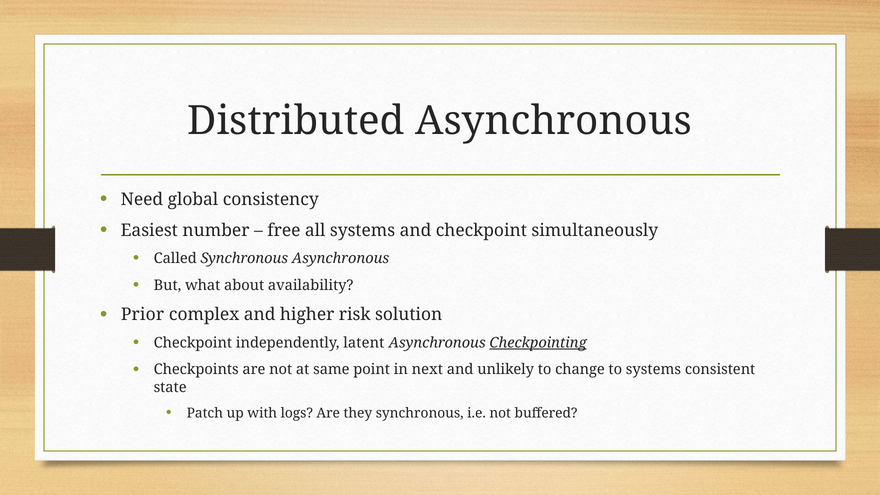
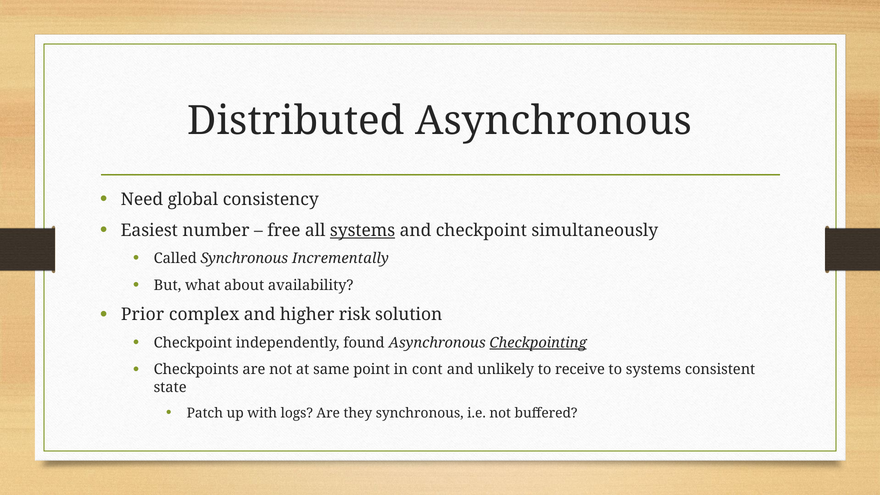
systems underline: none -> present (363, 230)
Synchronous Asynchronous: Asynchronous -> Incrementally (340, 259)
latent: latent -> found (364, 343)
next: next -> cont (427, 370)
change: change -> receive (580, 370)
